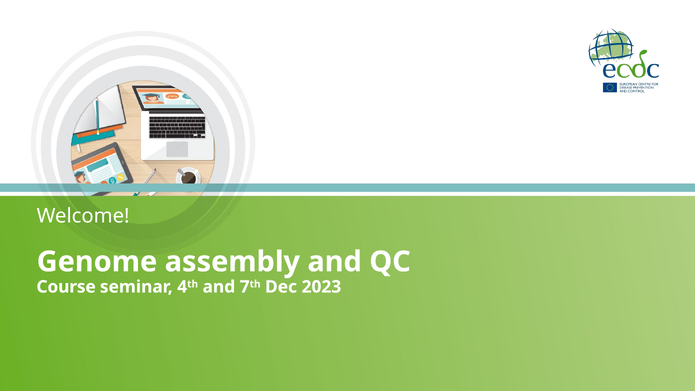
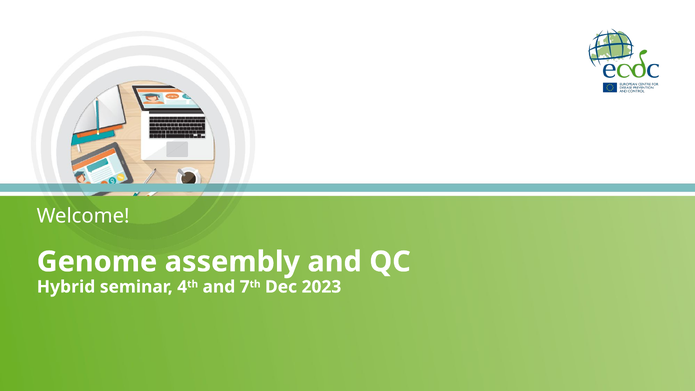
Course: Course -> Hybrid (66, 287)
